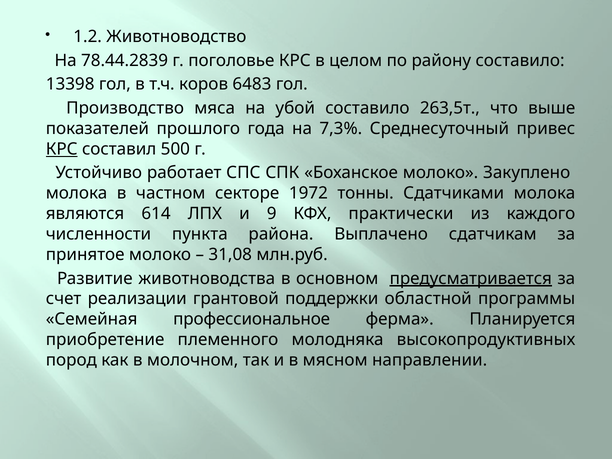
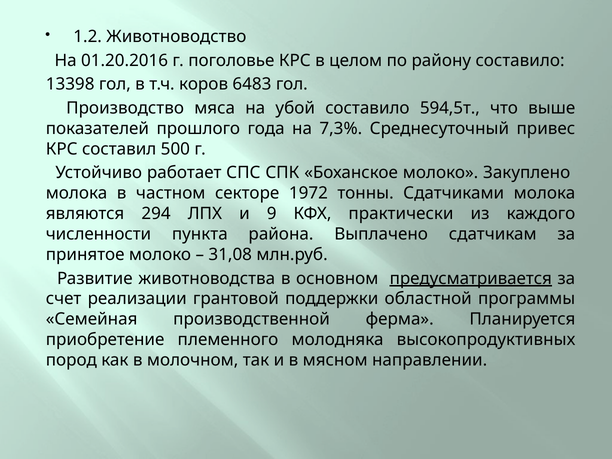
78.44.2839: 78.44.2839 -> 01.20.2016 (125, 61)
263,5т: 263,5т -> 594,5т (450, 108)
КРС underline: present -> none (62, 149)
614: 614 -> 294 (156, 214)
профессиональное: профессиональное -> производственной (252, 319)
